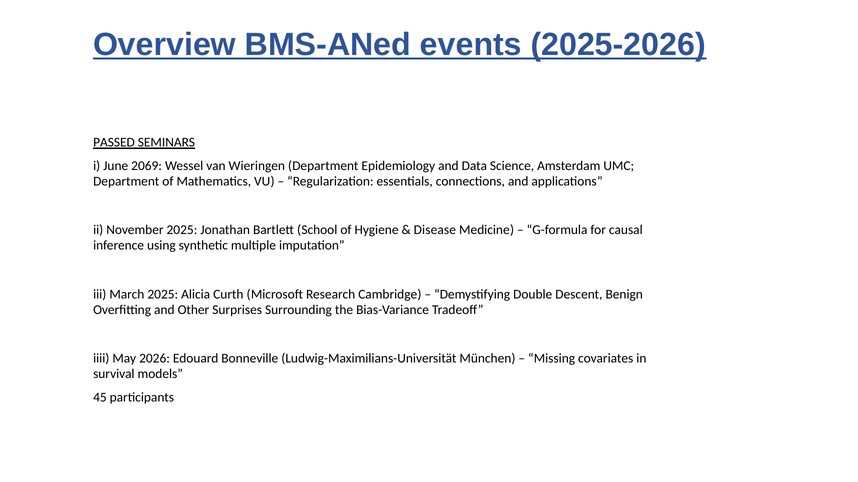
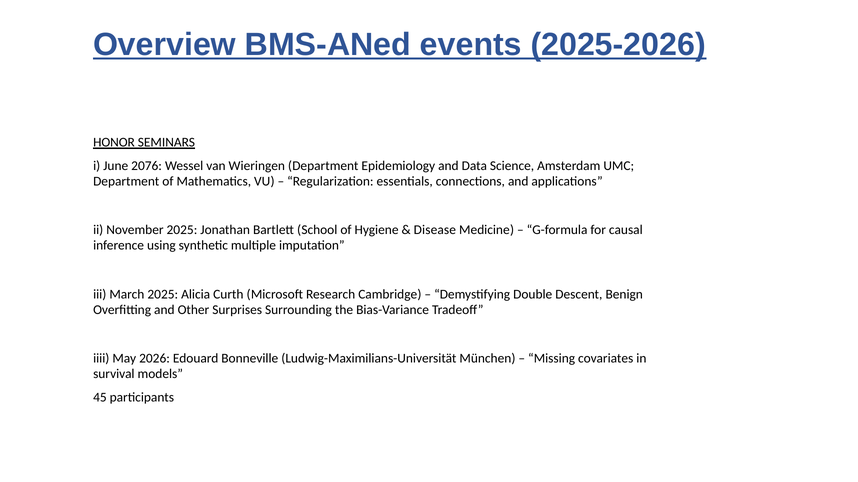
PASSED: PASSED -> HONOR (114, 143)
2069: 2069 -> 2076 (147, 166)
